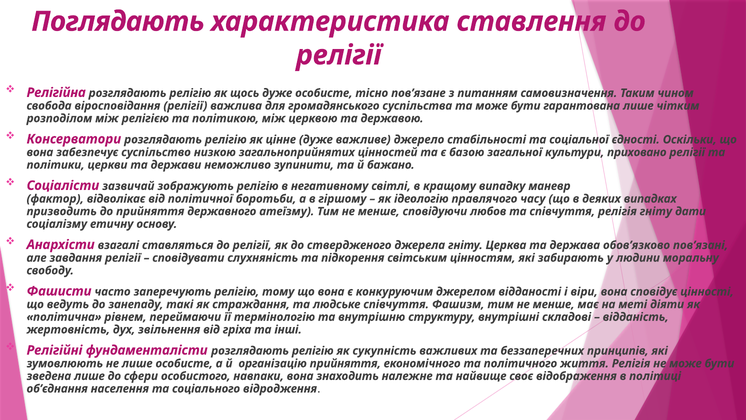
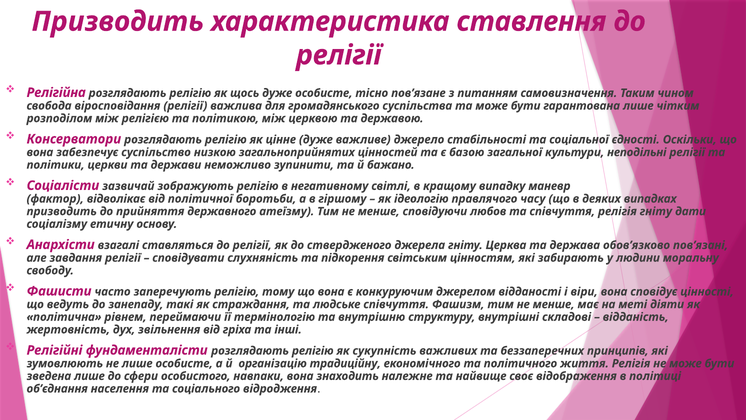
Поглядають: Поглядають -> Призводить (118, 22)
приховано: приховано -> неподільні (637, 152)
організацію прийняття: прийняття -> традиційну (345, 363)
